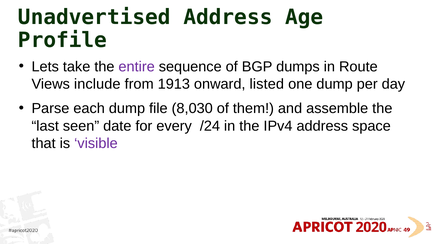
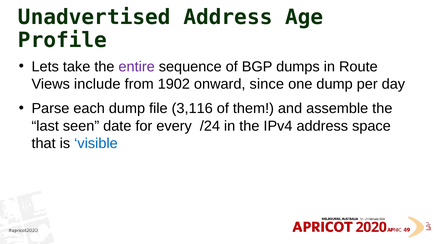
1913: 1913 -> 1902 (174, 84)
listed: listed -> since (267, 84)
8,030: 8,030 -> 3,116 (192, 109)
visible colour: purple -> blue (96, 144)
